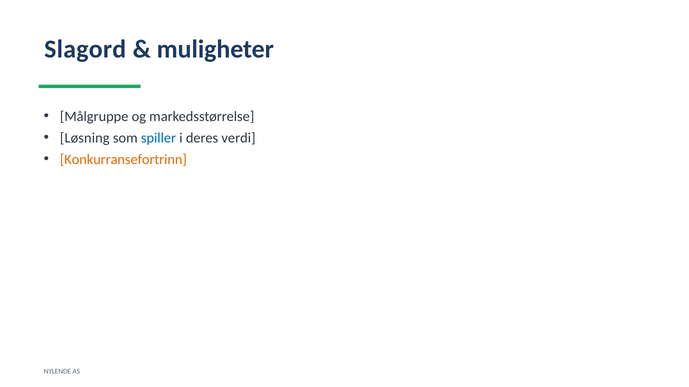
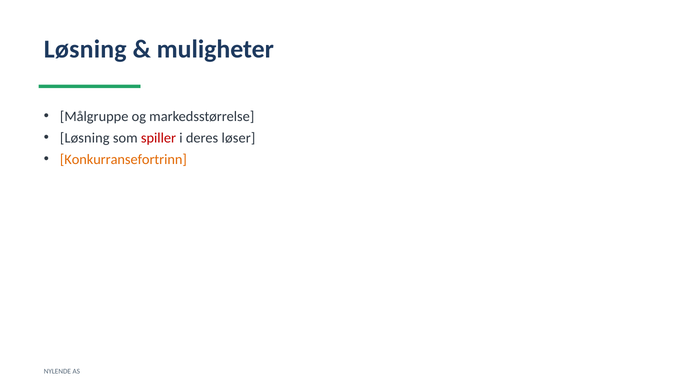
Slagord: Slagord -> Løsning (85, 49)
spiller colour: blue -> red (159, 138)
verdi: verdi -> løser (238, 138)
